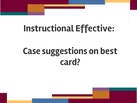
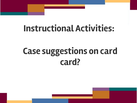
Effective: Effective -> Activities (95, 28)
on best: best -> card (109, 51)
